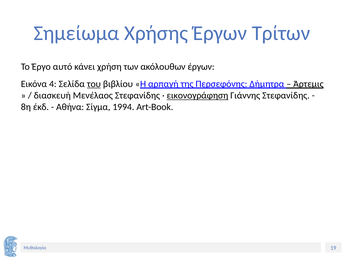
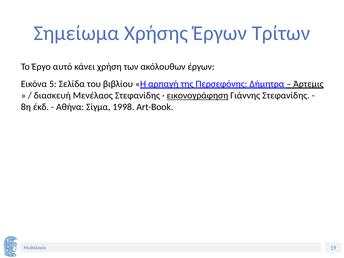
4: 4 -> 5 (53, 84)
του underline: present -> none (94, 84)
1994: 1994 -> 1998 (123, 107)
